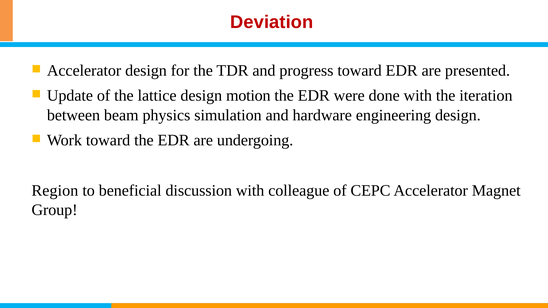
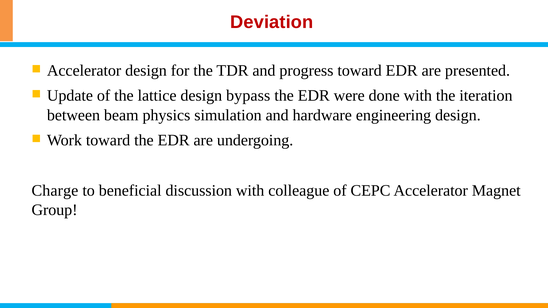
motion: motion -> bypass (248, 96)
Region: Region -> Charge (55, 191)
